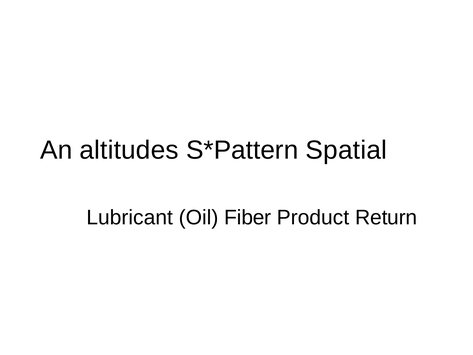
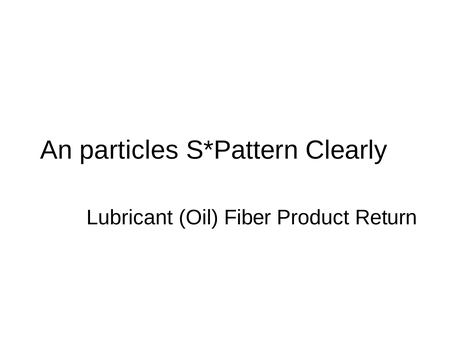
altitudes: altitudes -> particles (129, 150)
Spatial: Spatial -> Clearly (346, 150)
